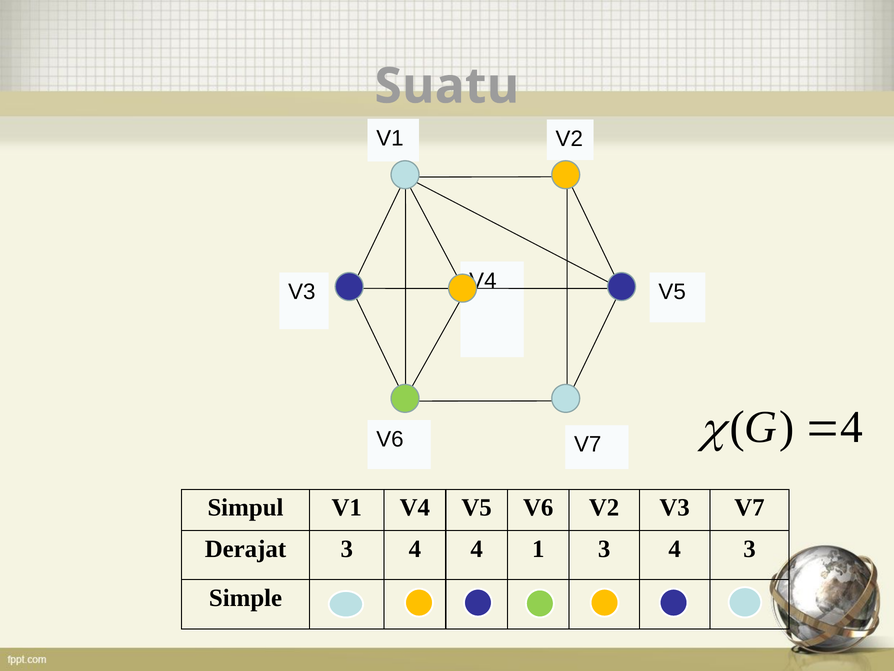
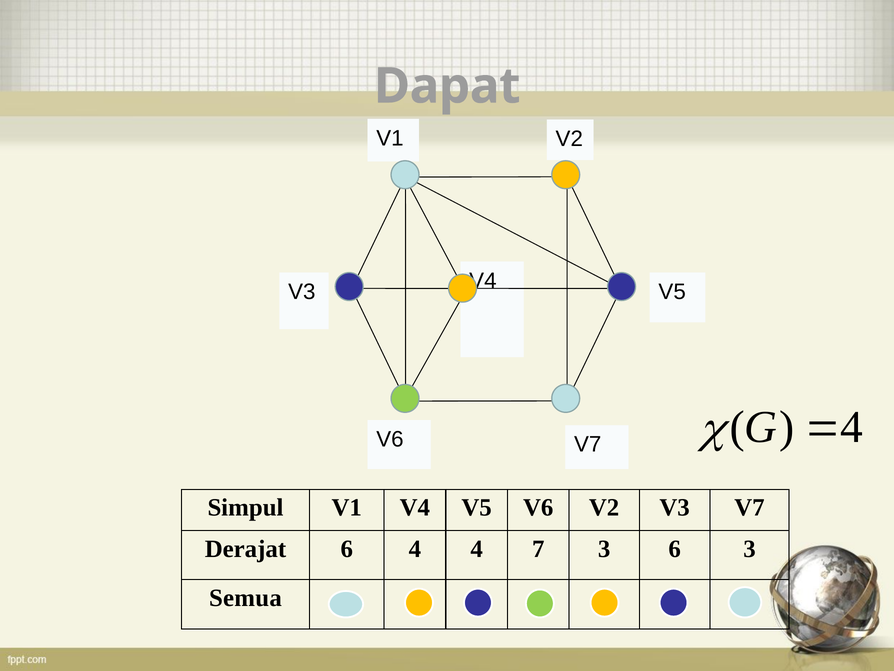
Suatu: Suatu -> Dapat (447, 86)
Derajat 3: 3 -> 6 (347, 549)
1: 1 -> 7 (538, 549)
4: 4 -> 6 (675, 549)
Simple: Simple -> Semua (245, 598)
